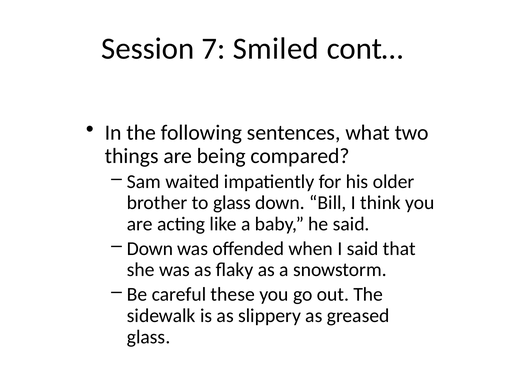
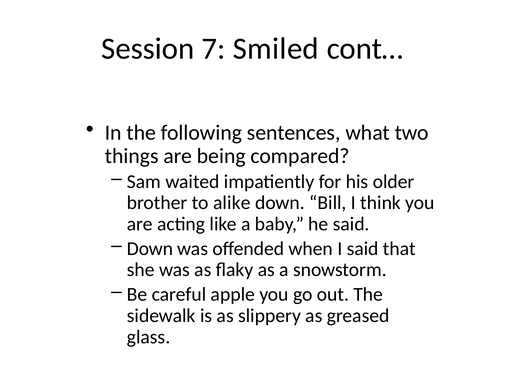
to glass: glass -> alike (232, 203)
these: these -> apple (233, 295)
